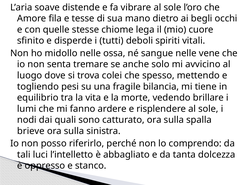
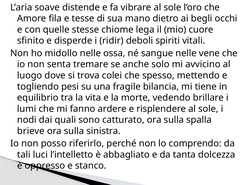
tutti: tutti -> ridir (111, 41)
